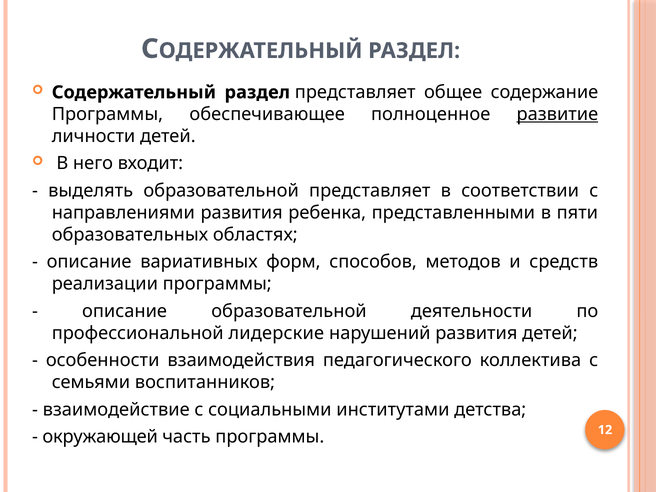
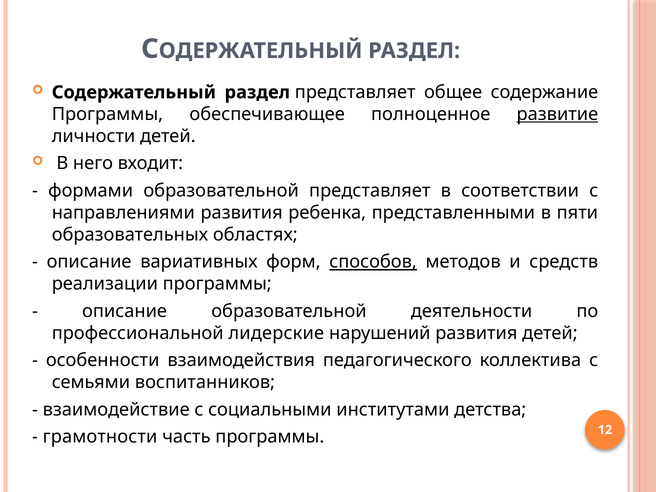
выделять: выделять -> формами (91, 191)
способов underline: none -> present (373, 262)
окружающей: окружающей -> грамотности (100, 437)
